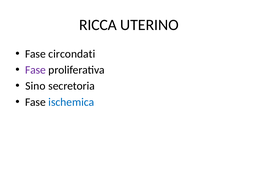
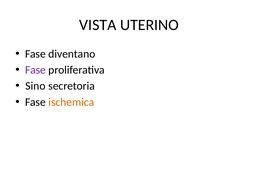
RICCA: RICCA -> VISTA (98, 25)
circondati: circondati -> diventano (72, 54)
ischemica colour: blue -> orange (71, 102)
